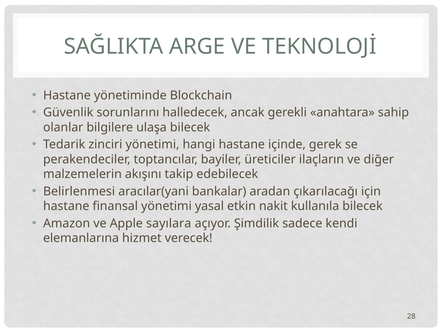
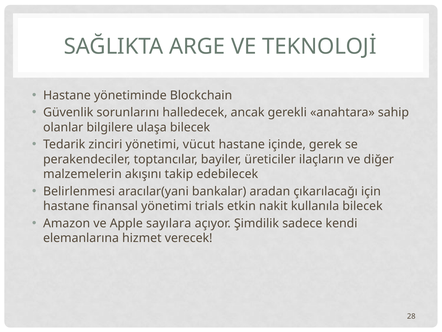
hangi: hangi -> vücut (199, 144)
yasal: yasal -> trials (209, 206)
